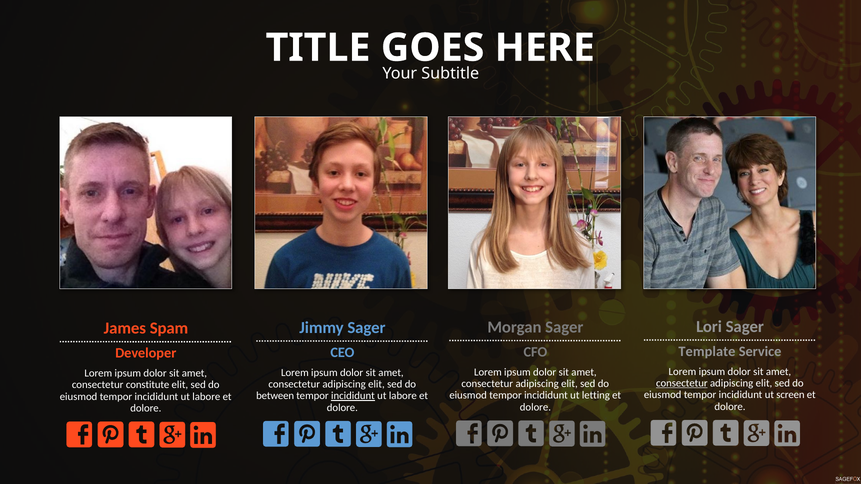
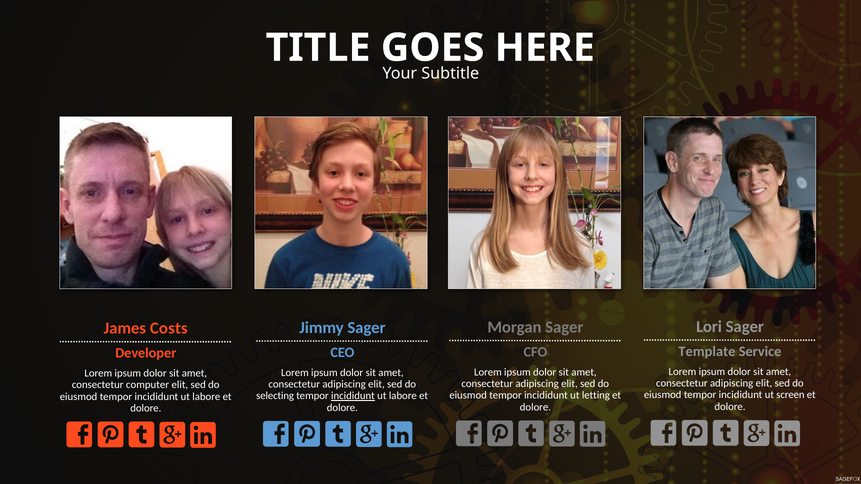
Spam: Spam -> Costs (169, 329)
consectetur underline: present -> none (682, 384)
constitute: constitute -> computer (148, 385)
between: between -> selecting (275, 396)
